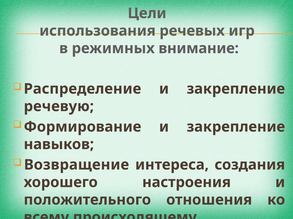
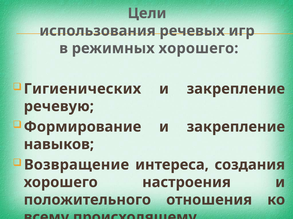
режимных внимание: внимание -> хорошего (198, 49)
Распределение: Распределение -> Гигиенических (82, 89)
